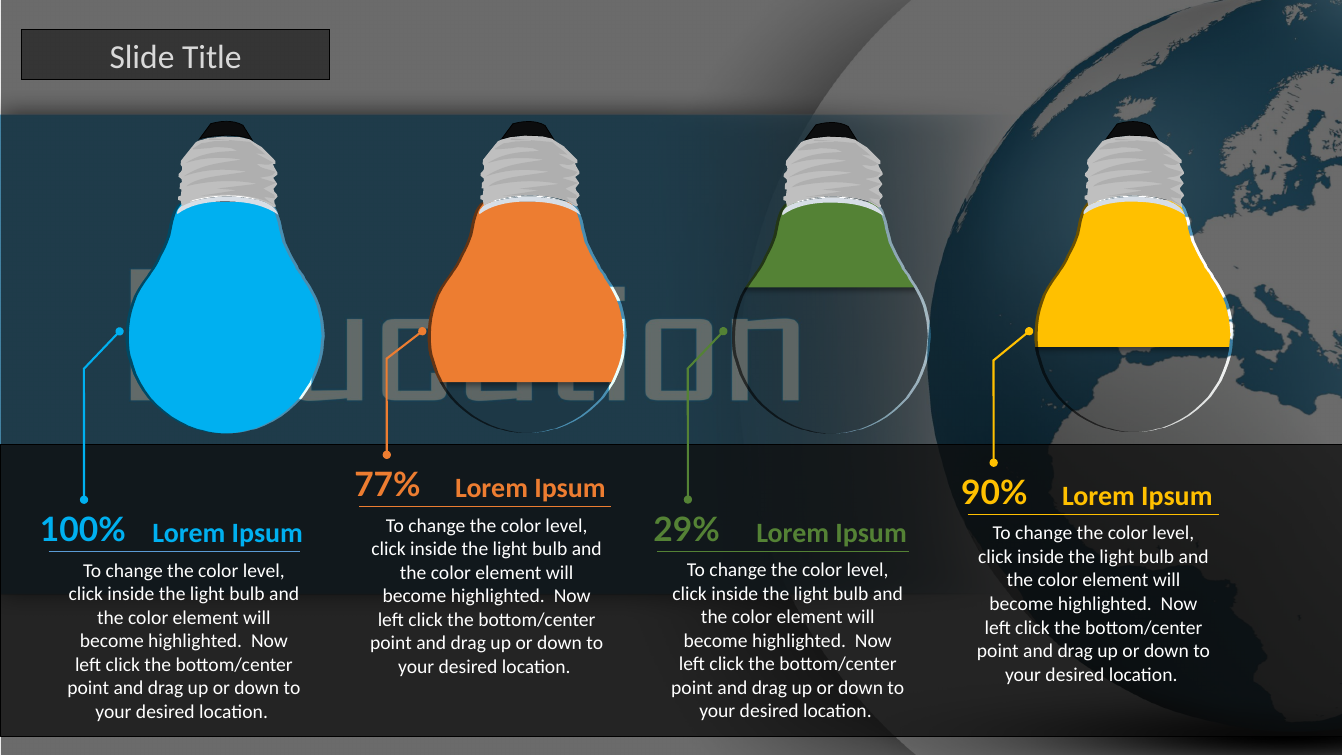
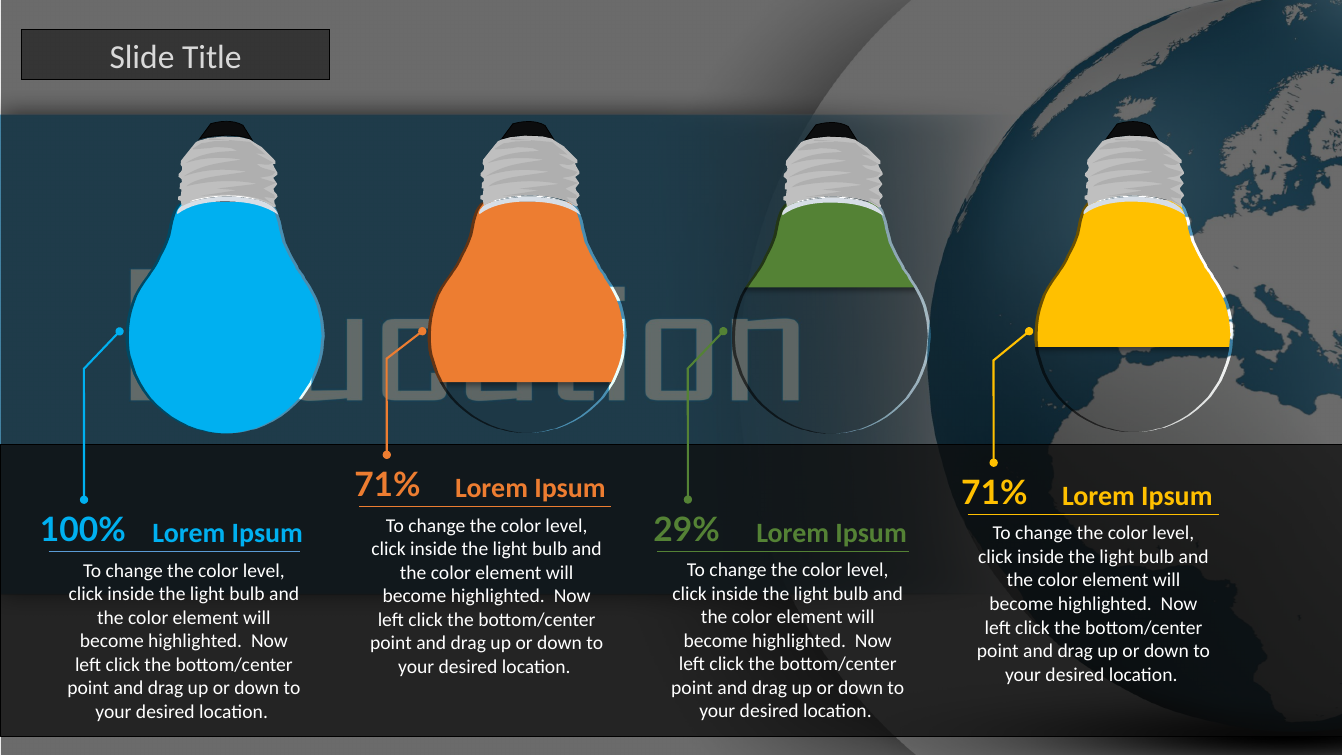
77%: 77% -> 71% (387, 485)
90%: 90% -> 71% (994, 493)
